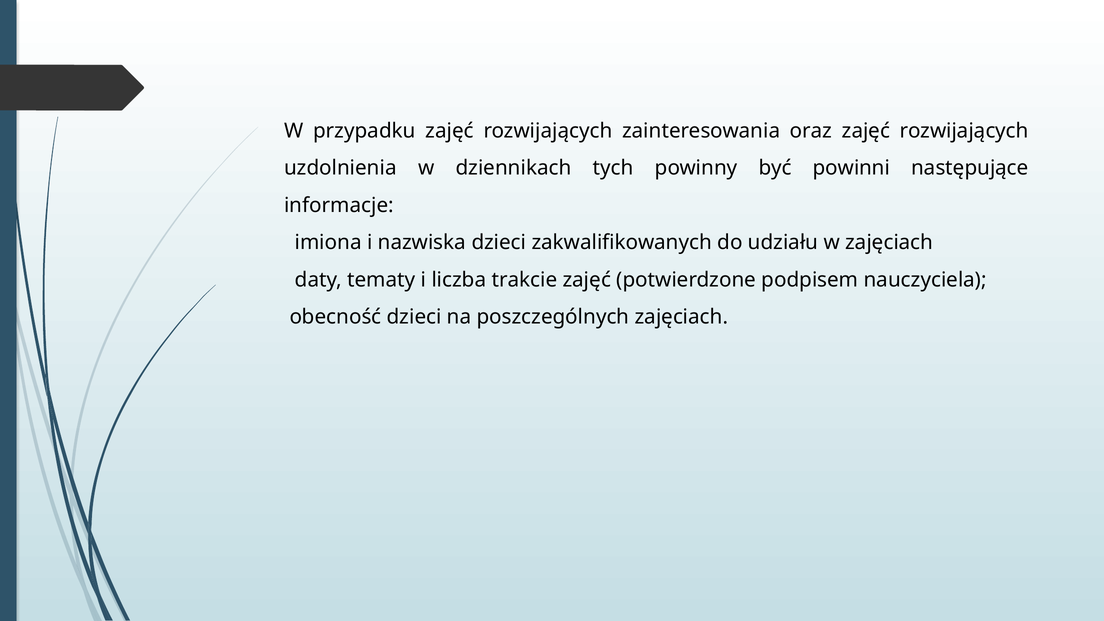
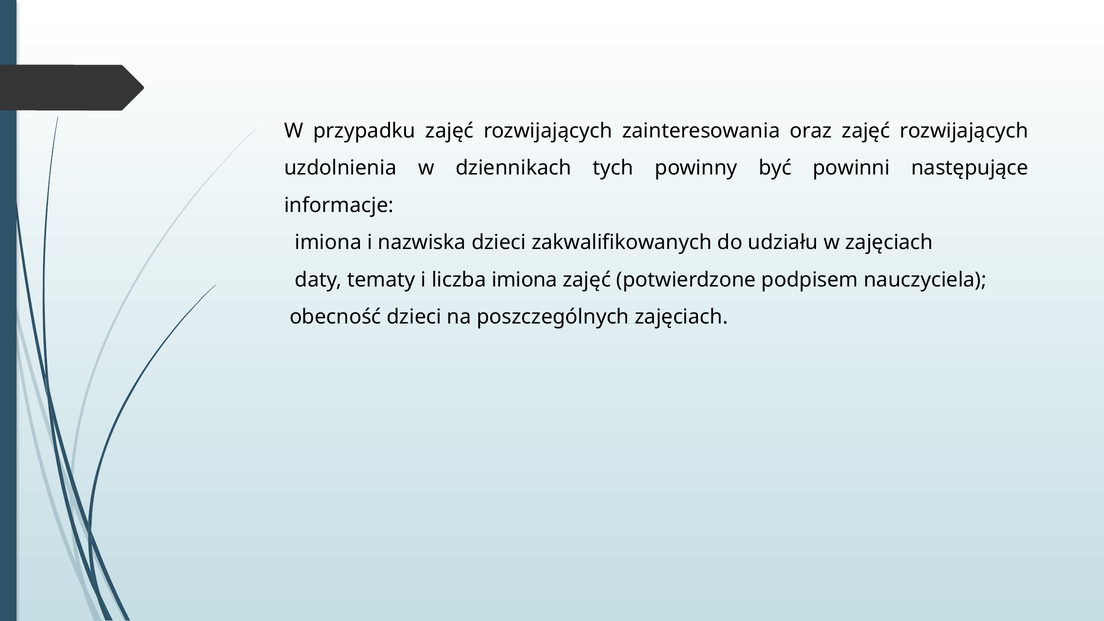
liczba trakcie: trakcie -> imiona (525, 280)
